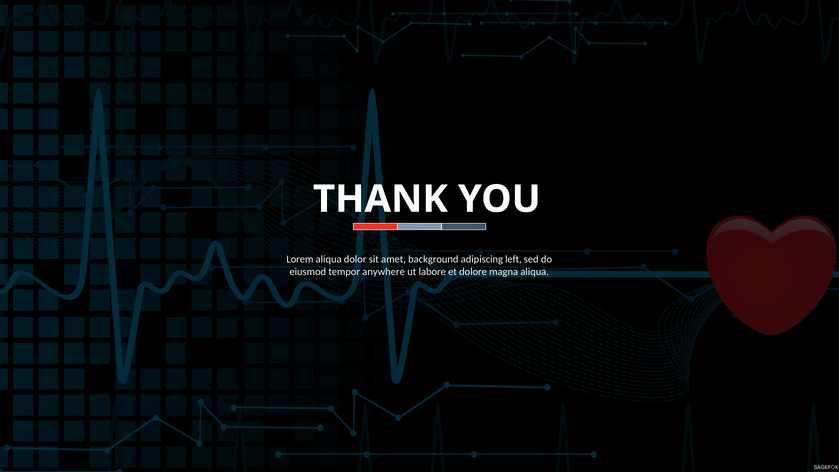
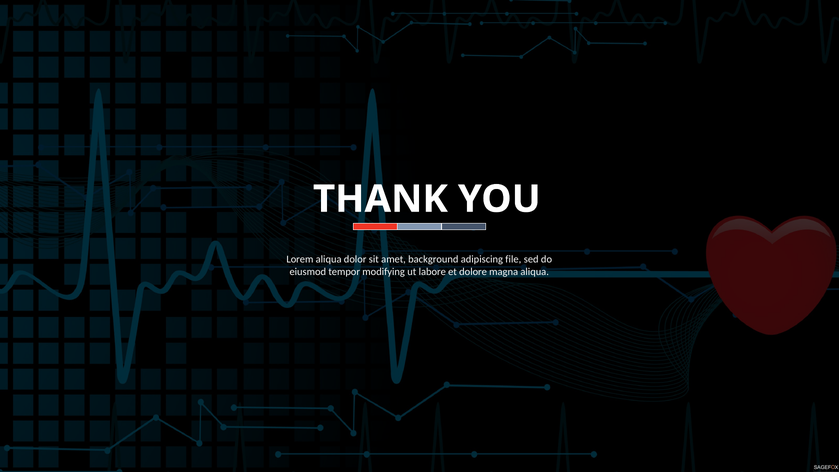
left: left -> file (513, 259)
anywhere: anywhere -> modifying (384, 272)
